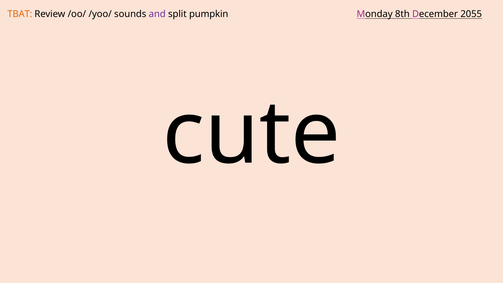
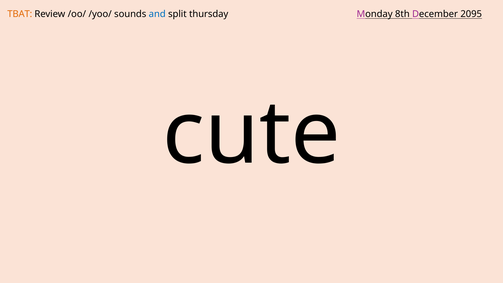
and colour: purple -> blue (157, 14)
pumpkin: pumpkin -> thursday (209, 14)
2055: 2055 -> 2095 (471, 14)
